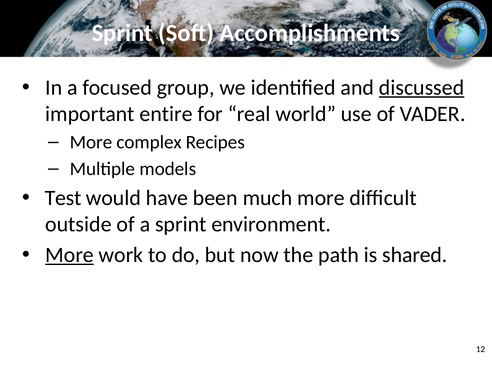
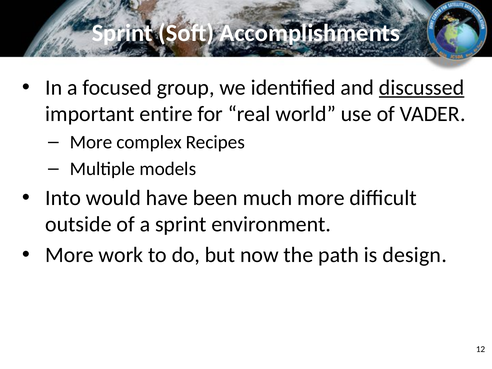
Test: Test -> Into (63, 198)
More underline: present -> none (70, 255)
shared: shared -> design (415, 255)
